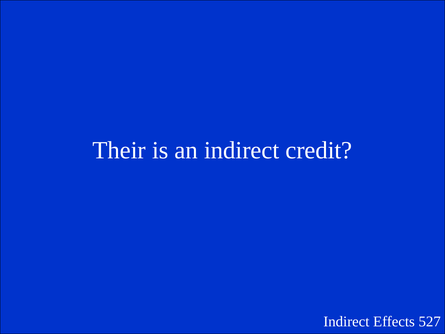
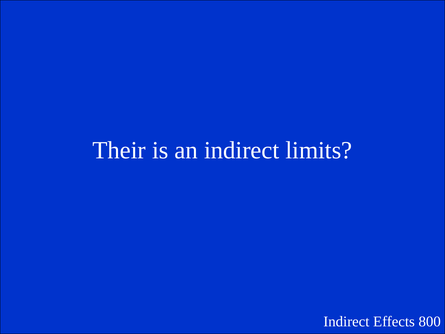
credit: credit -> limits (319, 150)
527: 527 -> 800 (430, 321)
